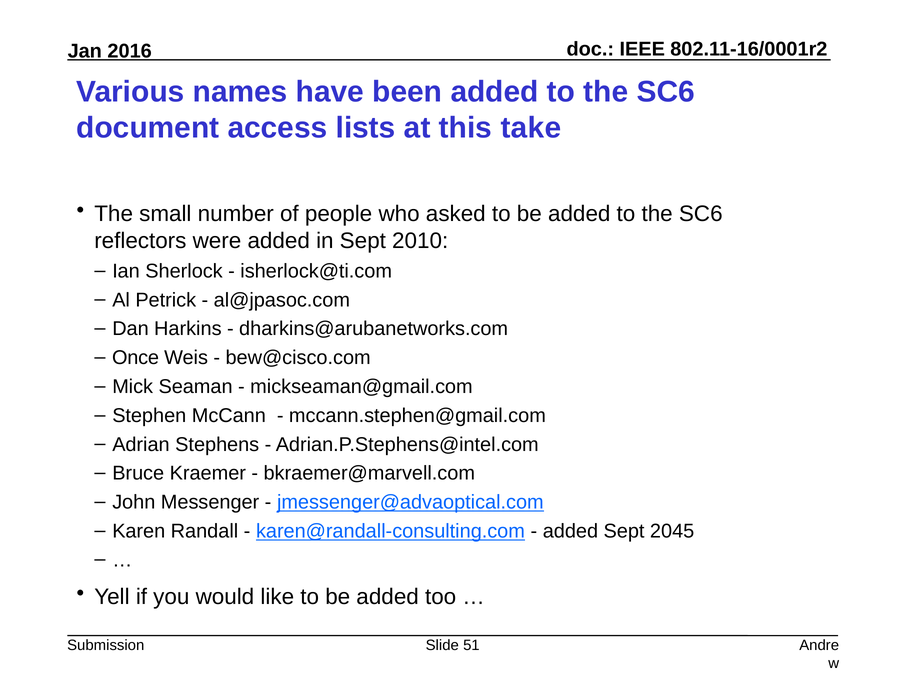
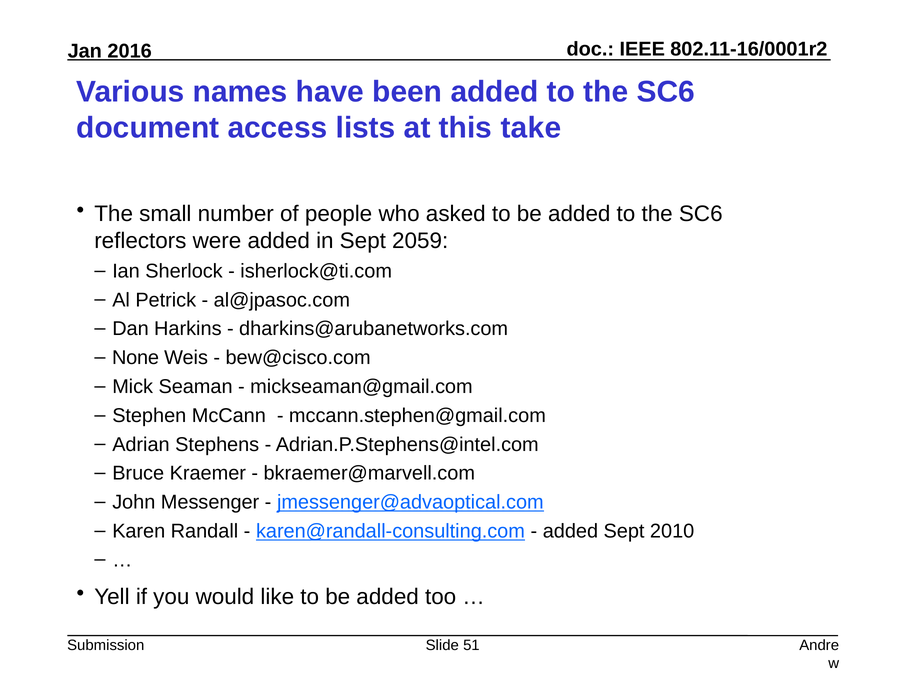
2010: 2010 -> 2059 (420, 241)
Once: Once -> None (136, 358)
2045: 2045 -> 2010 (672, 532)
